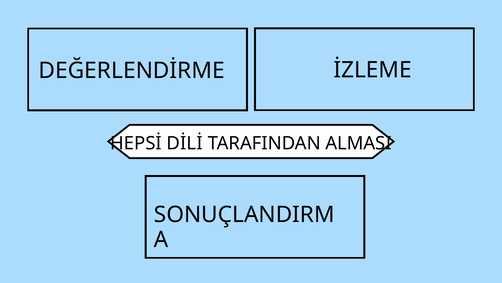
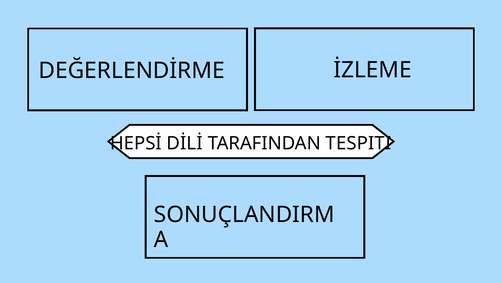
ALMASI: ALMASI -> TESPITI (358, 143)
